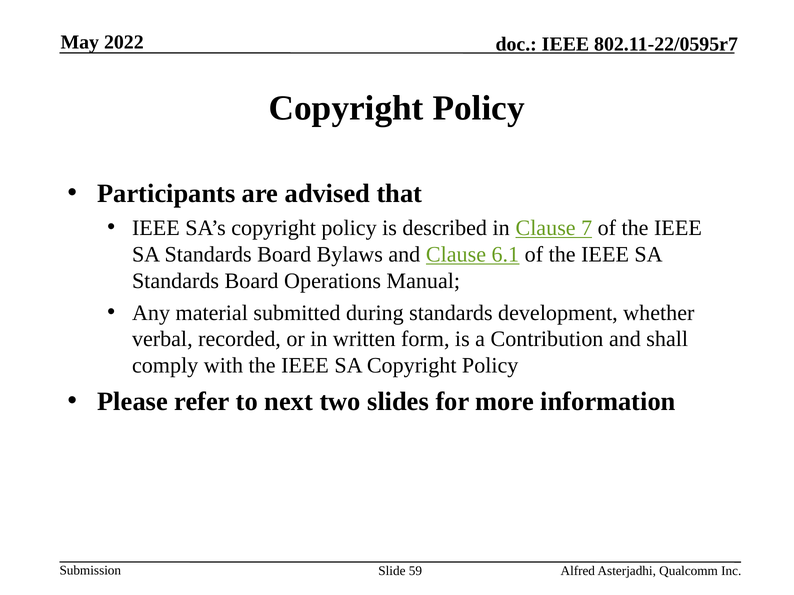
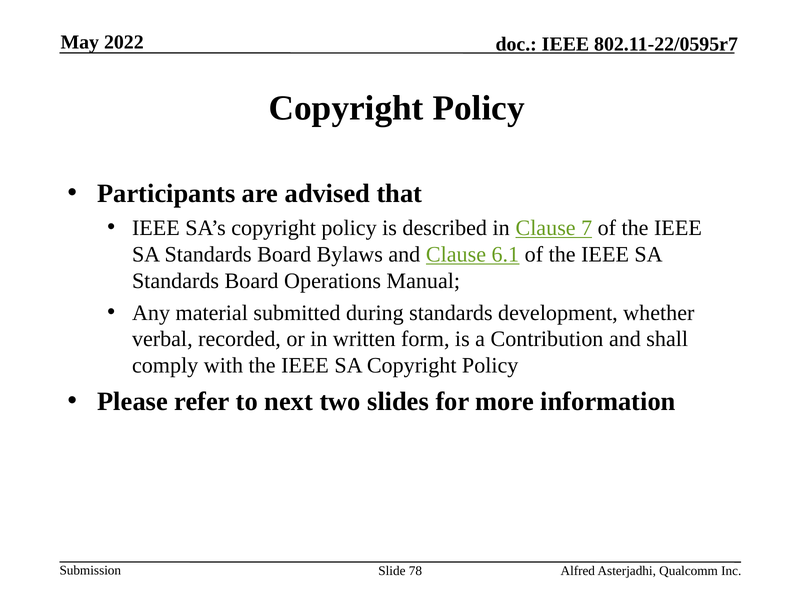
59: 59 -> 78 (415, 571)
